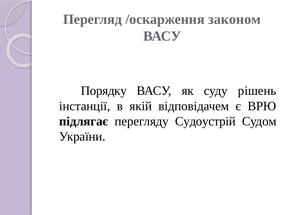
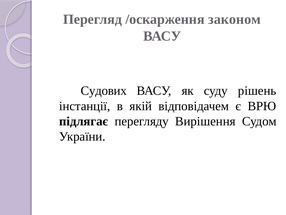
Порядку: Порядку -> Судових (104, 91)
Судоустрій: Судоустрій -> Вирішення (205, 121)
